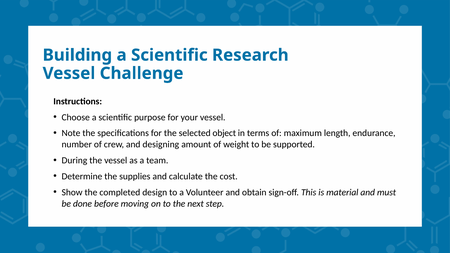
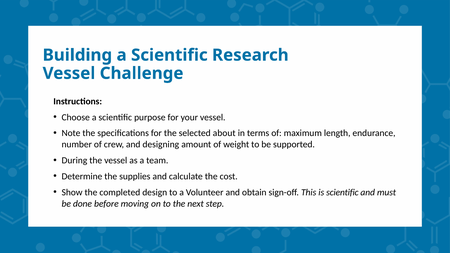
object: object -> about (224, 133)
is material: material -> scientific (342, 192)
